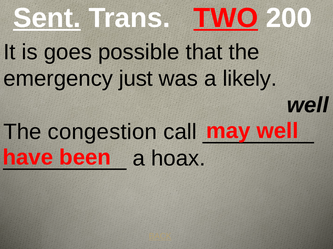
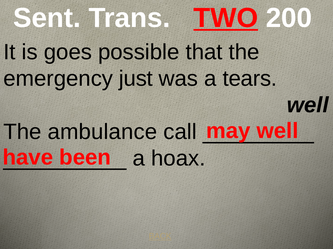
Sent underline: present -> none (47, 18)
likely: likely -> tears (250, 79)
congestion: congestion -> ambulance (102, 132)
